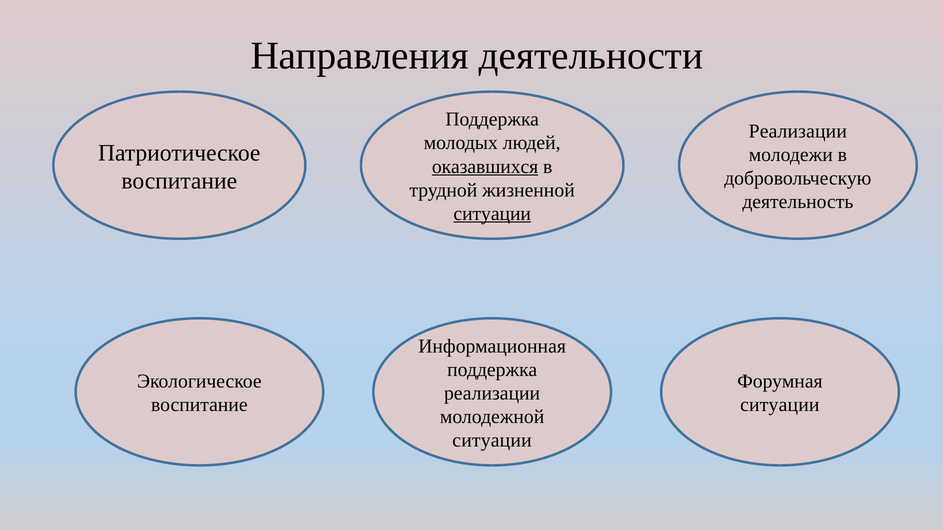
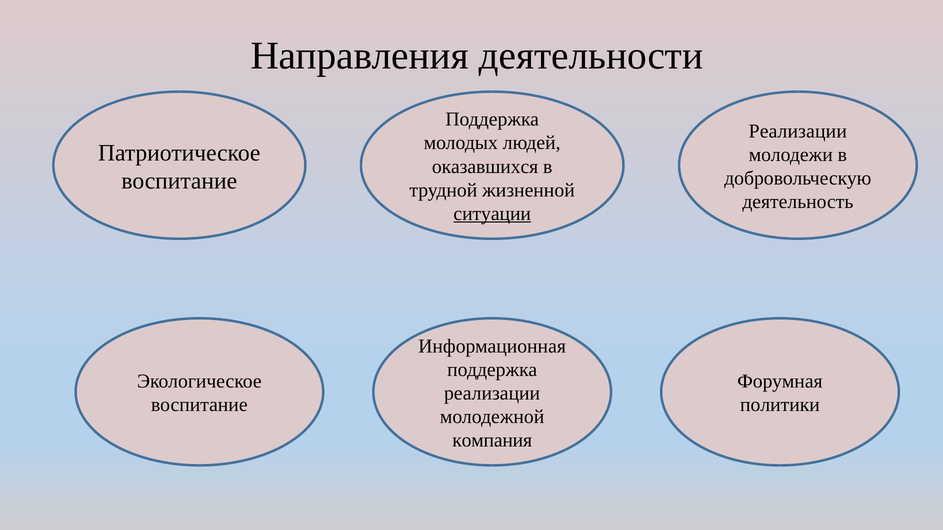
оказавшихся underline: present -> none (485, 167)
ситуации: ситуации -> политики (780, 405)
ситуации: ситуации -> компания (492, 441)
